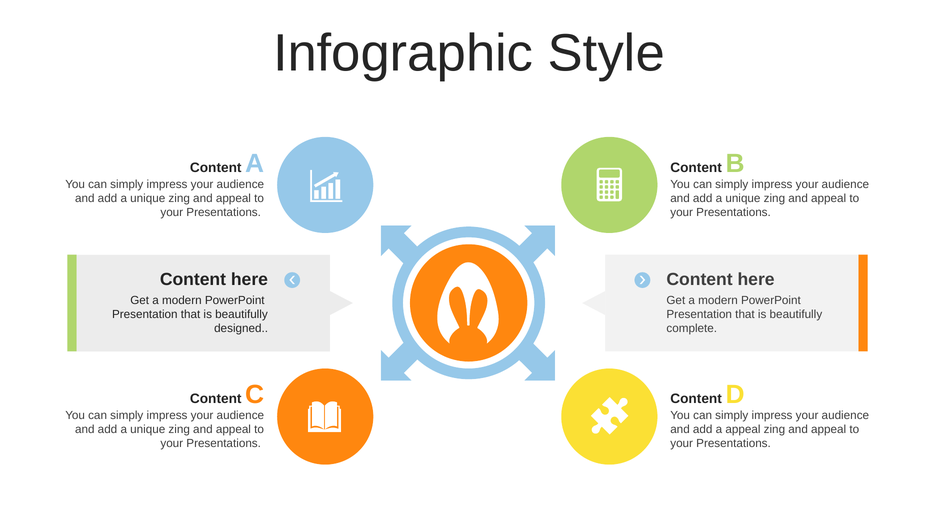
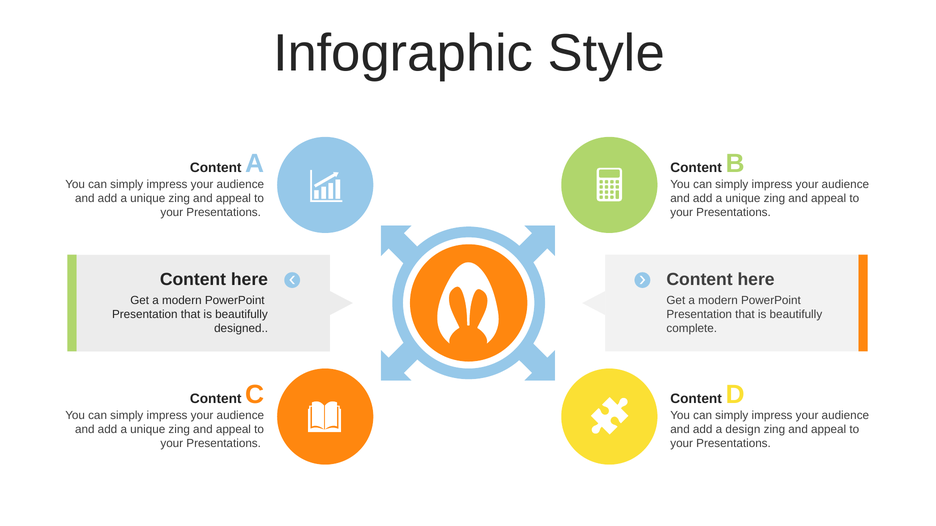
a appeal: appeal -> design (743, 430)
